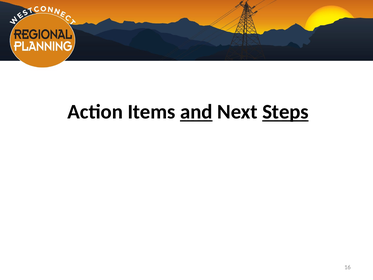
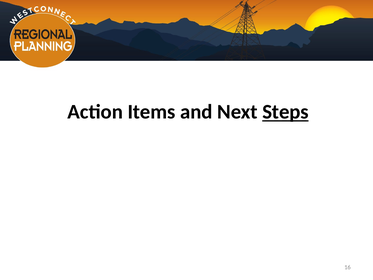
and underline: present -> none (196, 112)
